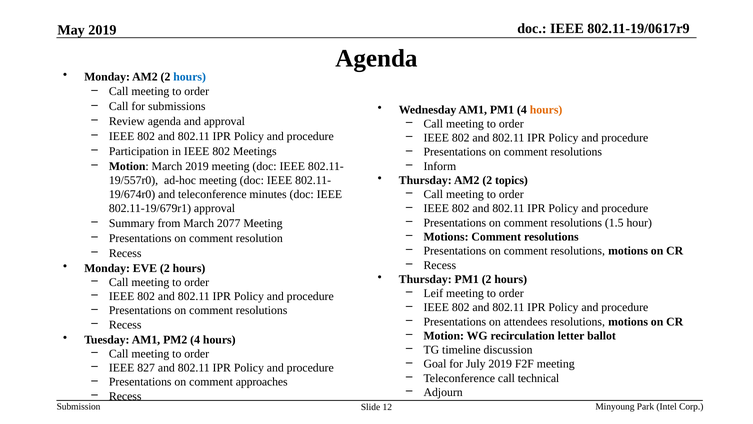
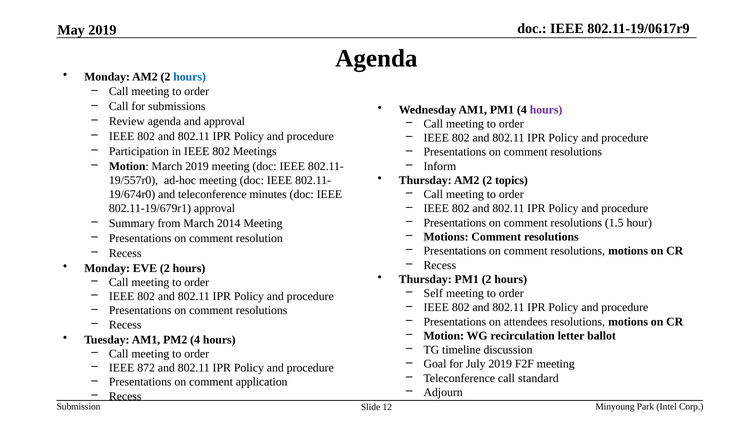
hours colour: orange -> purple (546, 110)
2077: 2077 -> 2014 (229, 223)
Leif: Leif -> Self (433, 293)
827: 827 -> 872 (146, 368)
technical: technical -> standard (538, 378)
approaches: approaches -> application (262, 382)
